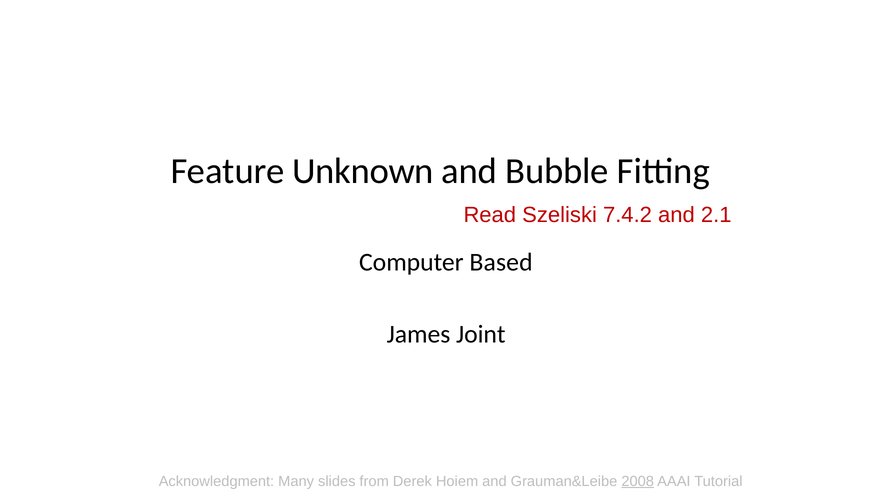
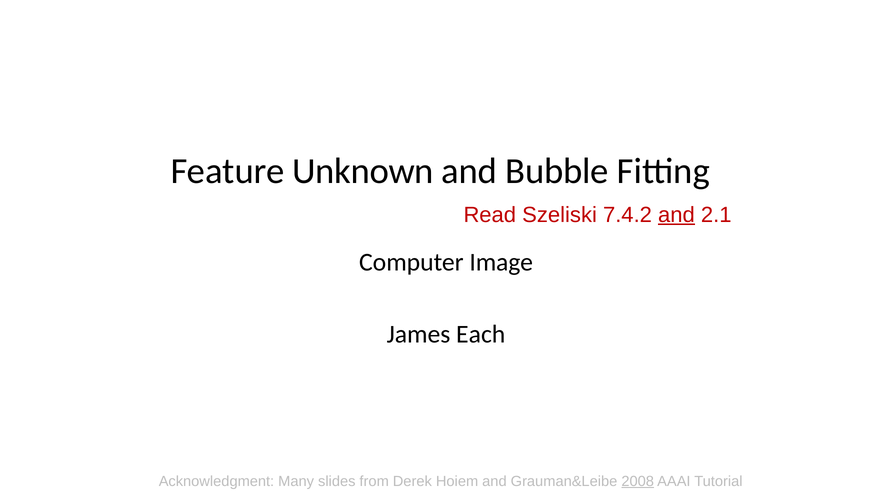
and underline: none -> present (676, 215)
Based: Based -> Image (501, 263)
Joint: Joint -> Each (481, 335)
